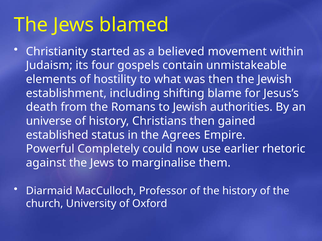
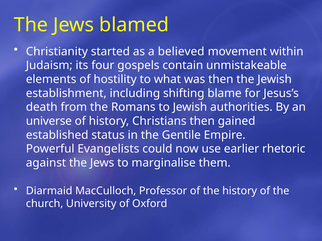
Agrees: Agrees -> Gentile (181, 135)
Completely: Completely -> Evangelists (108, 149)
